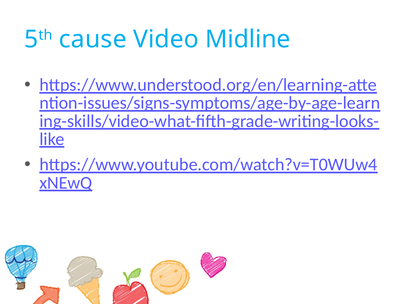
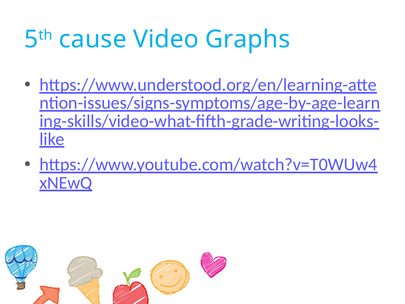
Midline: Midline -> Graphs (248, 39)
